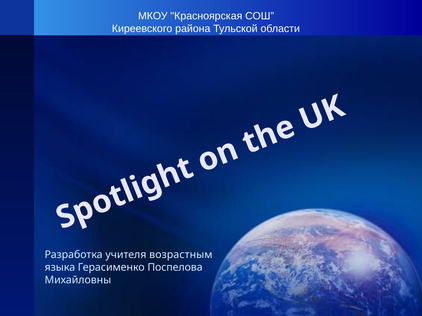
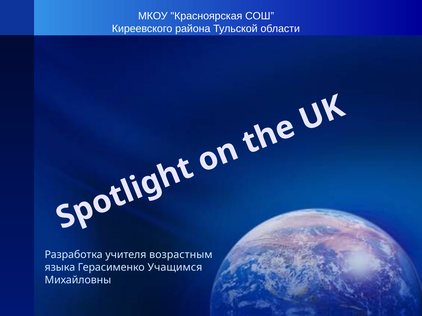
Поспелова: Поспелова -> Учащимся (175, 268)
